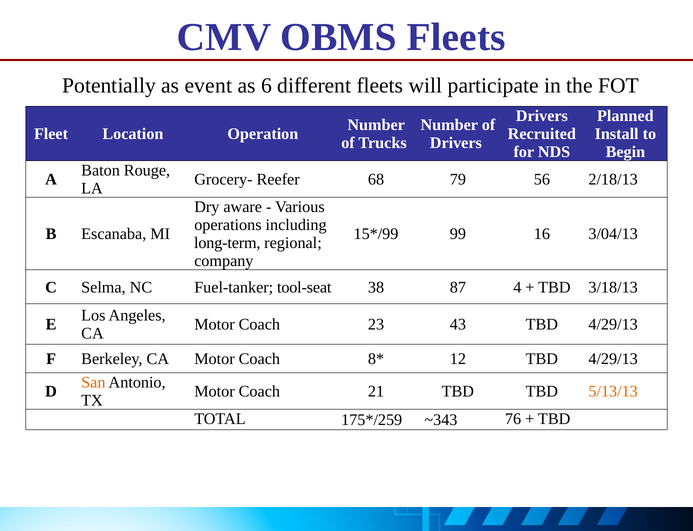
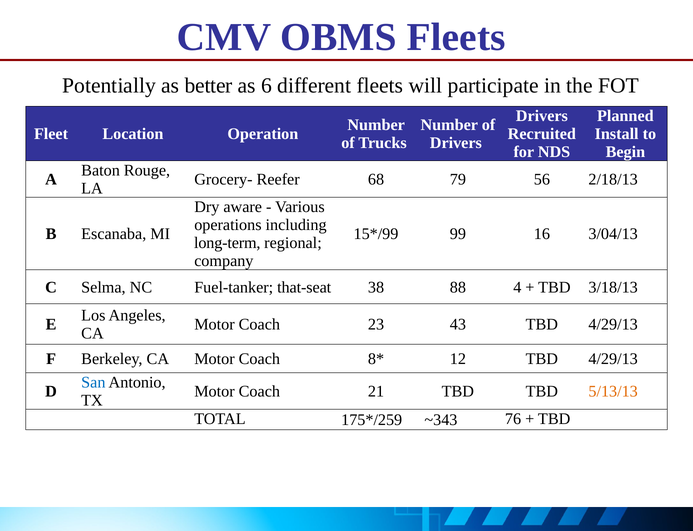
event: event -> better (209, 86)
tool-seat: tool-seat -> that-seat (304, 287)
87: 87 -> 88 (458, 287)
San colour: orange -> blue (93, 382)
